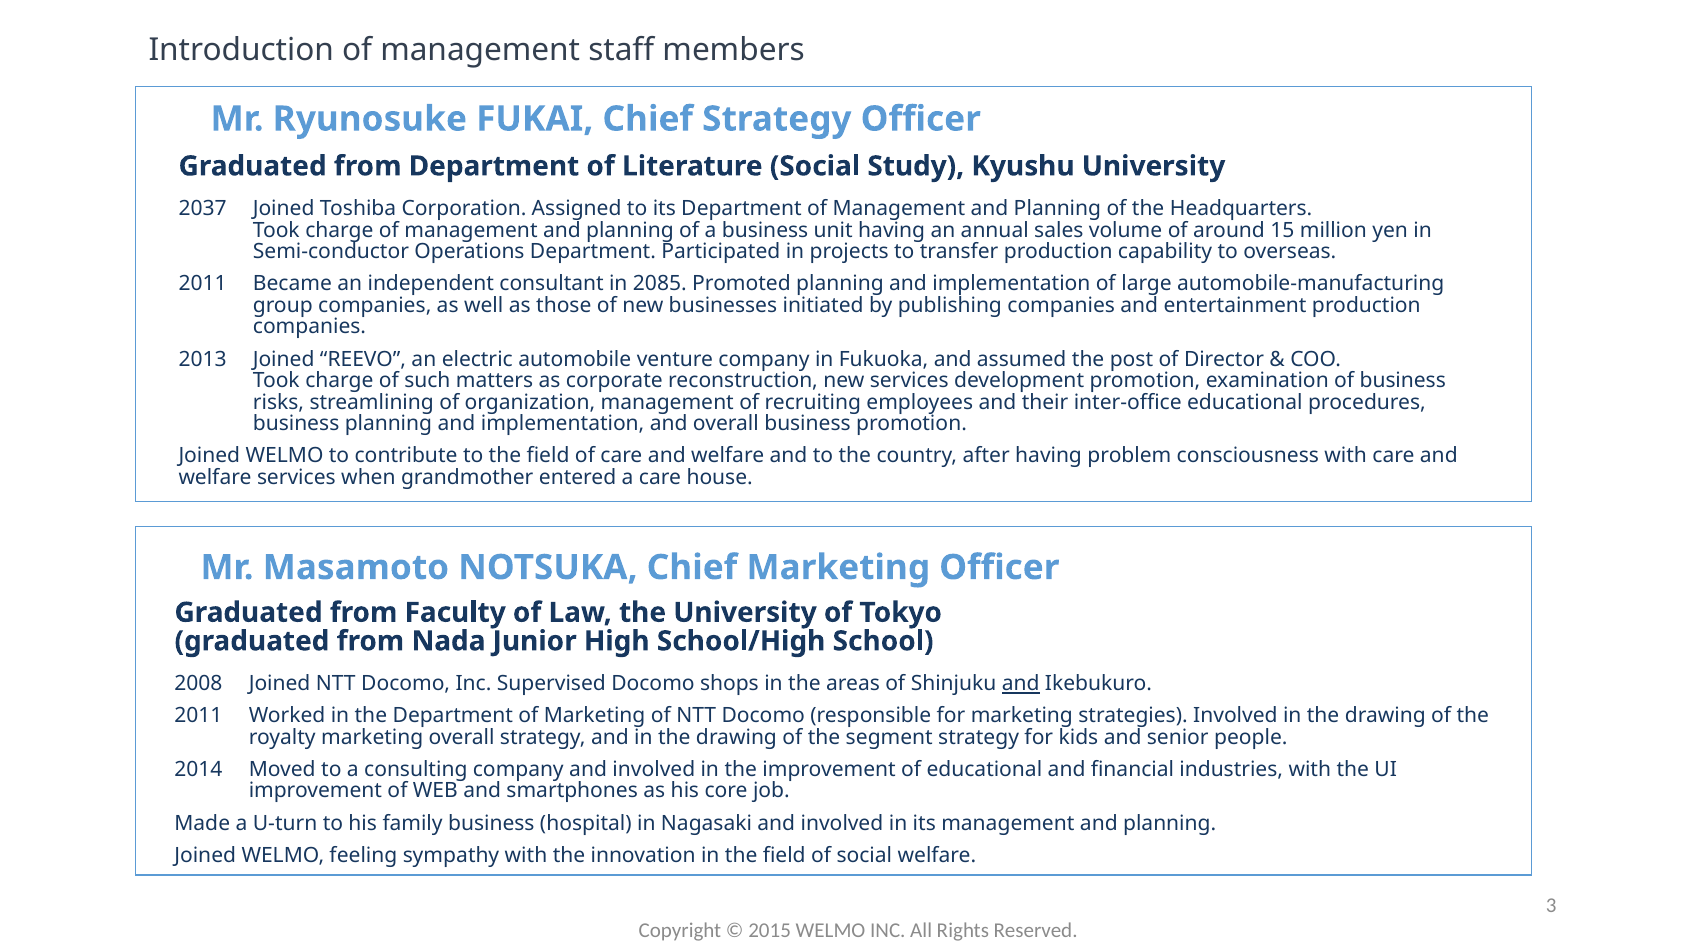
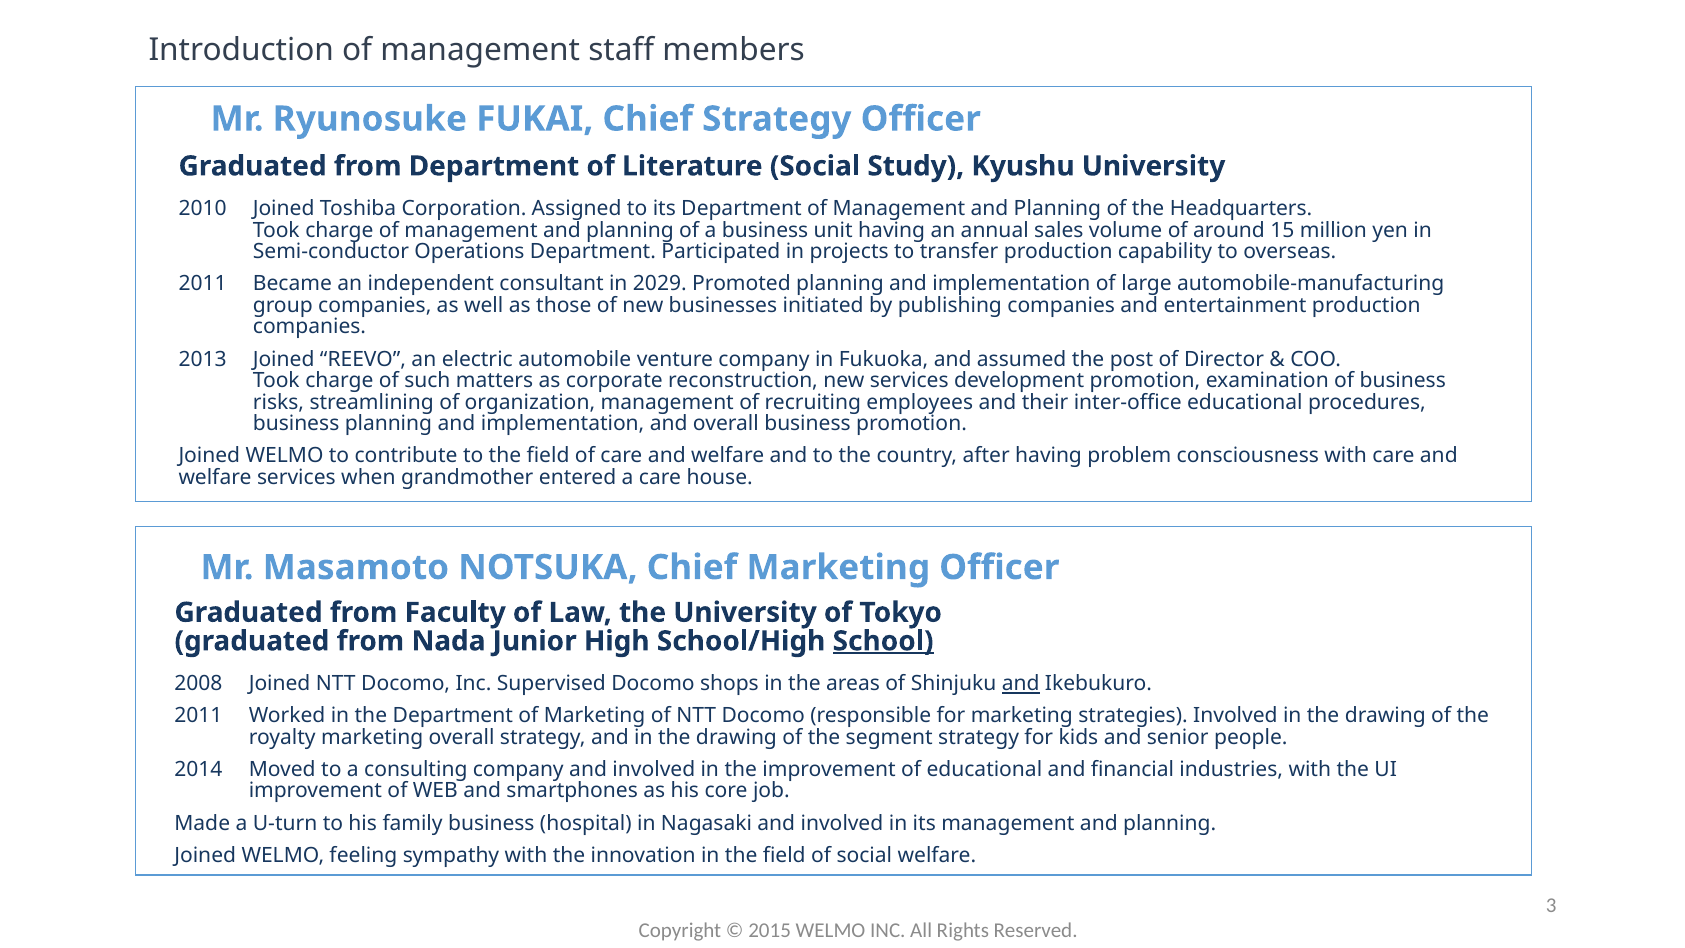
2037: 2037 -> 2010 (203, 209)
2085: 2085 -> 2029 (660, 284)
School underline: none -> present (883, 641)
